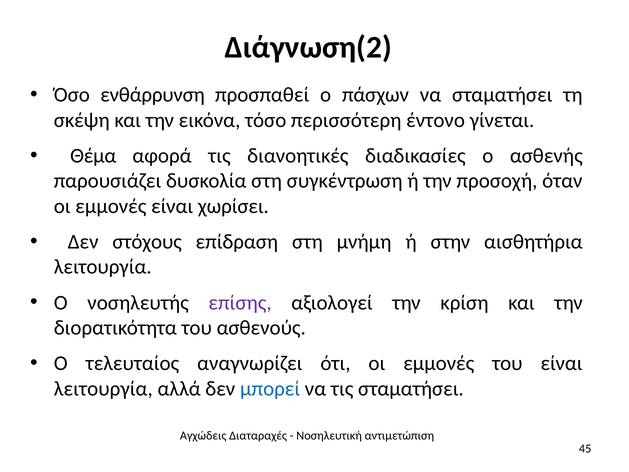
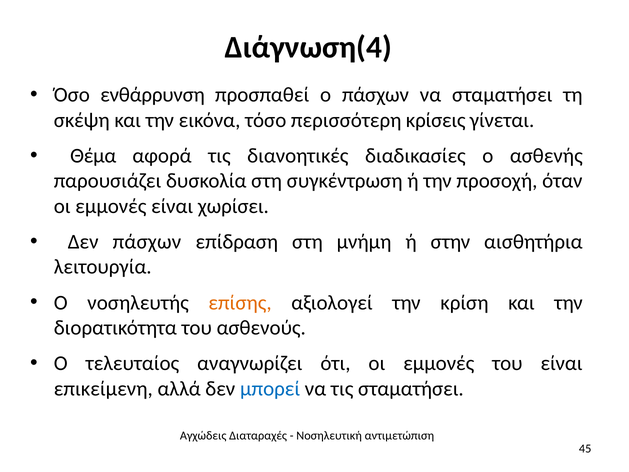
Διάγνωση(2: Διάγνωση(2 -> Διάγνωση(4 (308, 48)
έντονο: έντονο -> κρίσεις (436, 120)
Δεν στόχους: στόχους -> πάσχων (147, 242)
επίσης colour: purple -> orange (240, 302)
λειτουργία: λειτουργία -> επικείμενη (103, 388)
